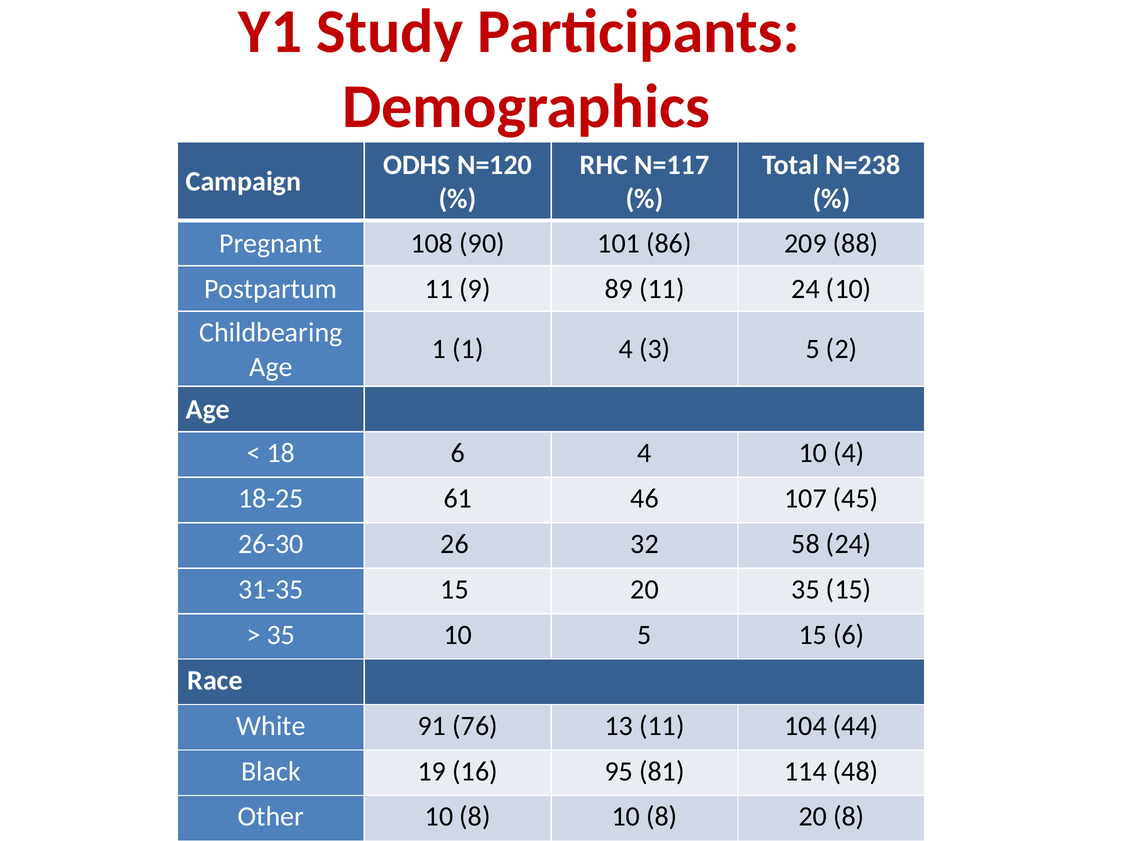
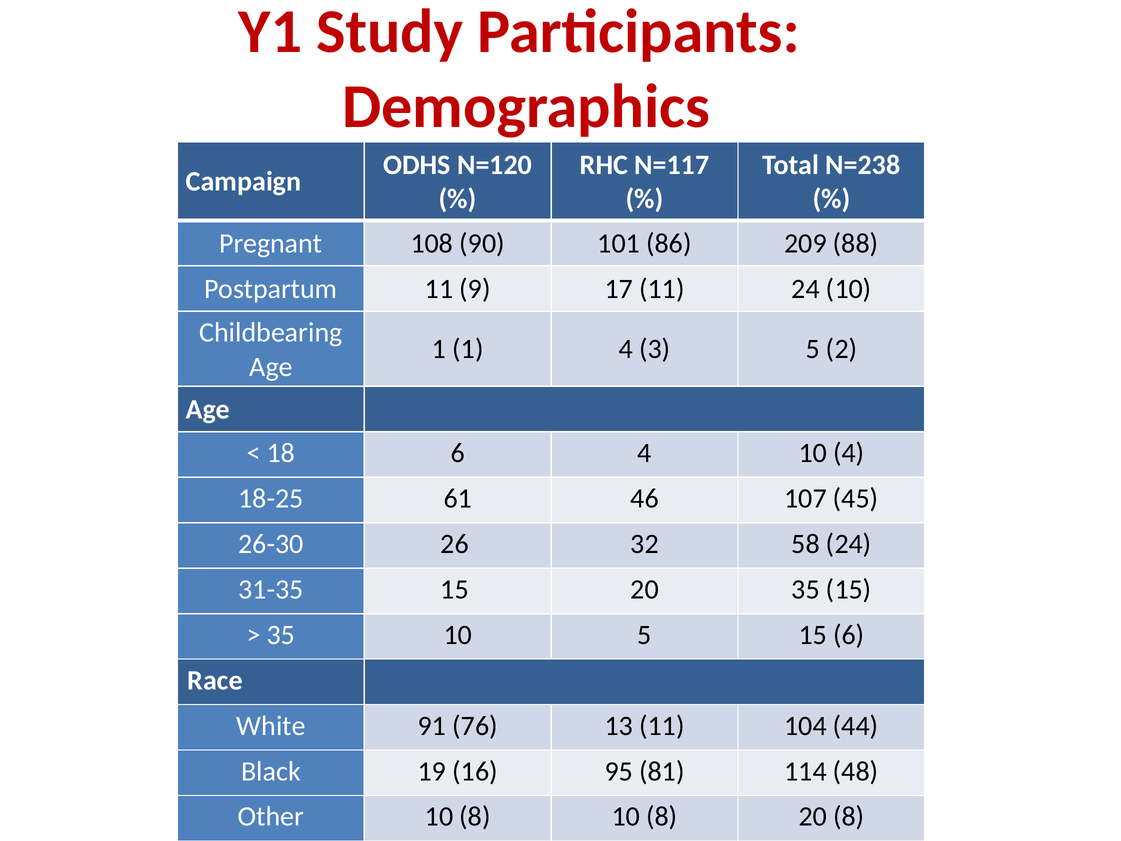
89: 89 -> 17 (619, 289)
